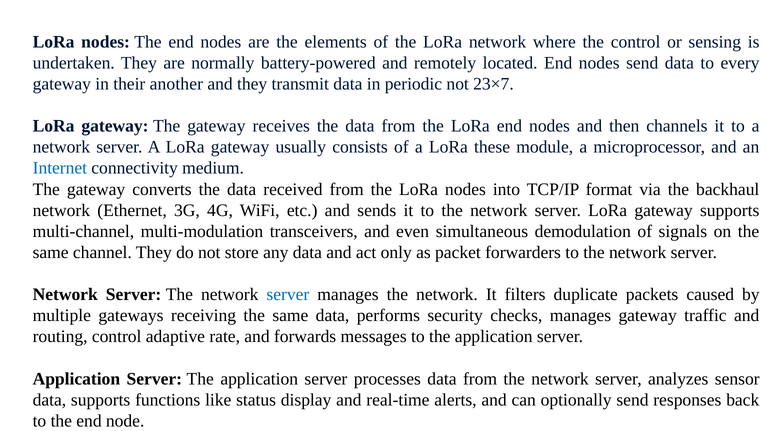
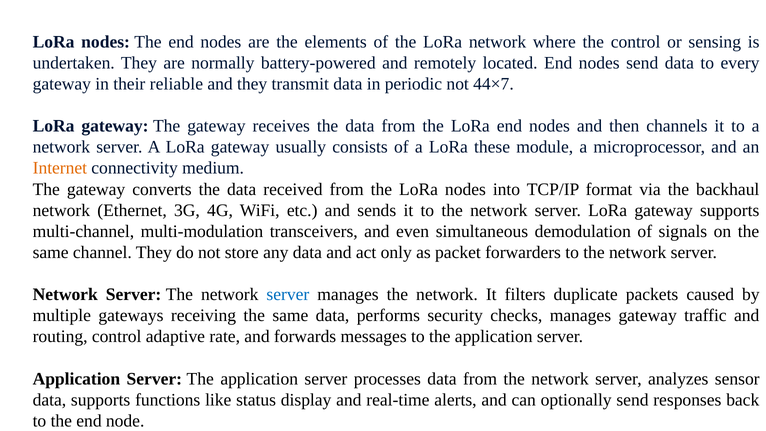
another: another -> reliable (176, 84)
23×7: 23×7 -> 44×7 (493, 84)
Internet colour: blue -> orange (60, 168)
